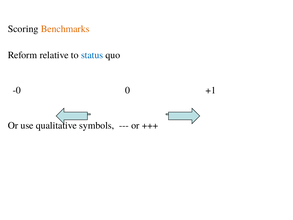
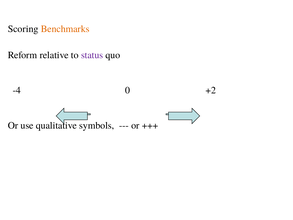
status colour: blue -> purple (92, 55)
-0: -0 -> -4 (17, 90)
+1: +1 -> +2 (211, 90)
